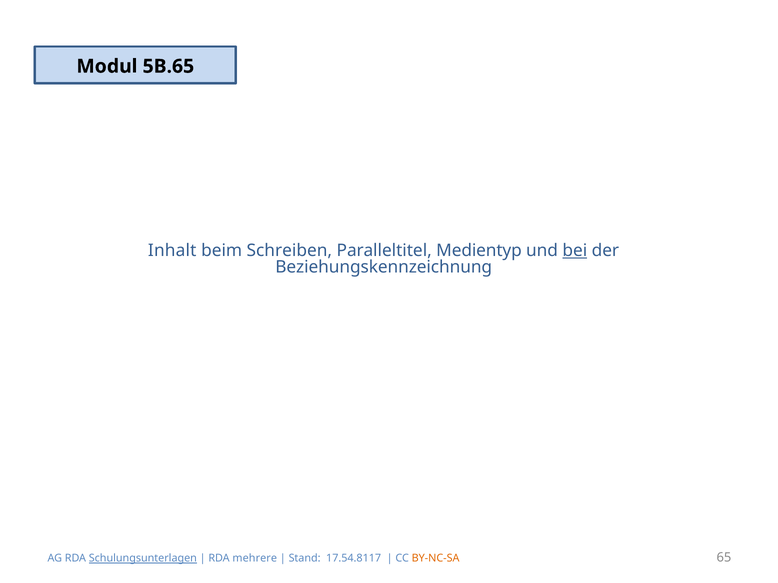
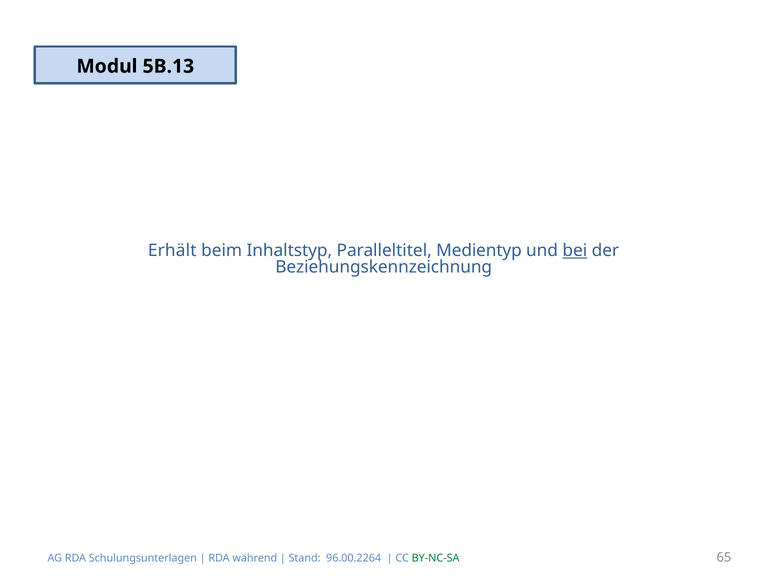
5B.65: 5B.65 -> 5B.13 (168, 66)
Inhalt: Inhalt -> Erhält (172, 251)
Schreiben: Schreiben -> Inhaltstyp (289, 251)
Schulungsunterlagen underline: present -> none (143, 559)
mehrere: mehrere -> während (255, 559)
17.54.8117: 17.54.8117 -> 96.00.2264 (354, 559)
BY-NC-SA colour: orange -> green (436, 559)
